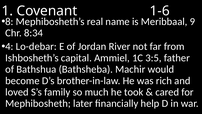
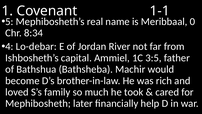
1-6: 1-6 -> 1-1 (160, 11)
8: 8 -> 5 (9, 21)
9: 9 -> 0 (192, 21)
